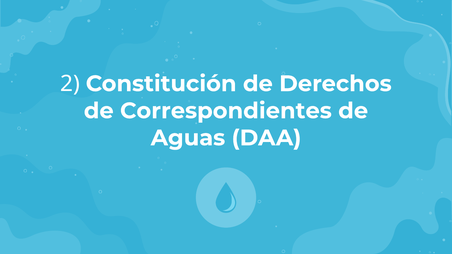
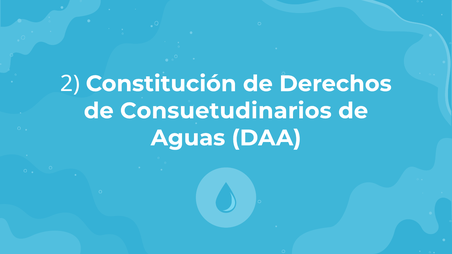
Correspondientes: Correspondientes -> Consuetudinarios (226, 111)
